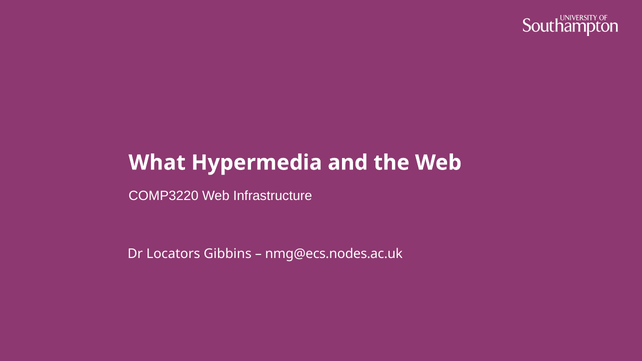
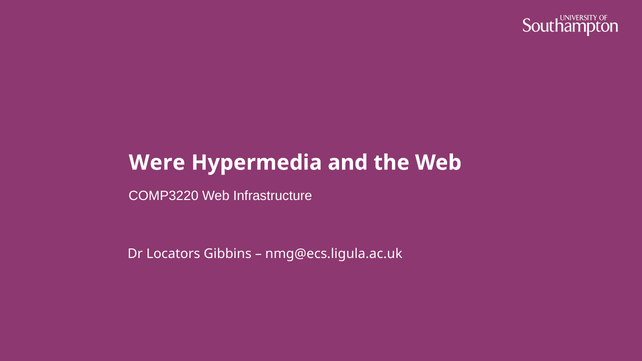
What: What -> Were (157, 163)
nmg@ecs.nodes.ac.uk: nmg@ecs.nodes.ac.uk -> nmg@ecs.ligula.ac.uk (334, 254)
